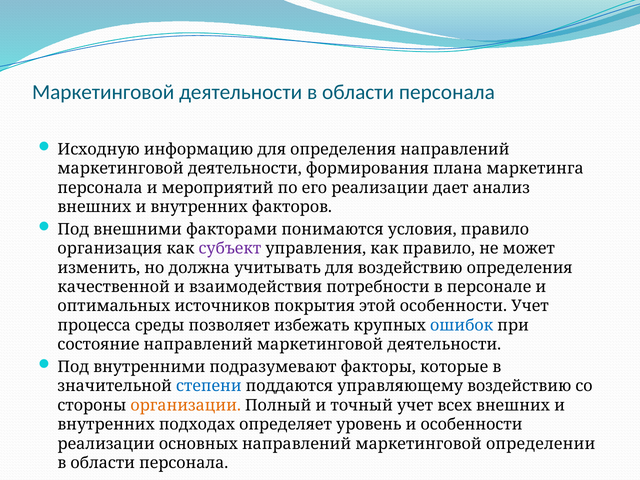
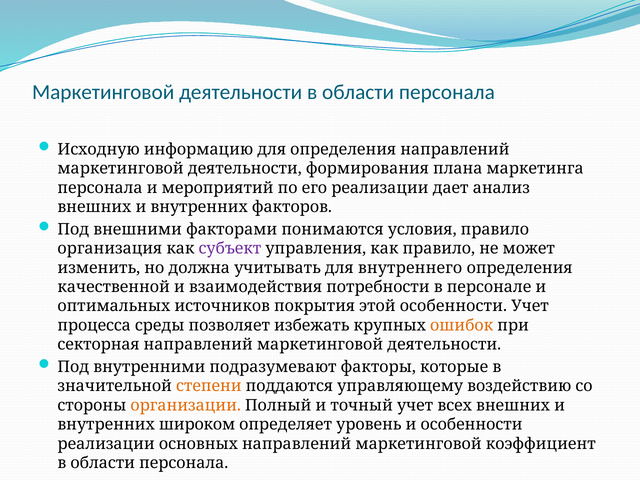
для воздействию: воздействию -> внутреннего (410, 268)
ошибок colour: blue -> orange (462, 325)
состояние: состояние -> секторная (99, 345)
степени colour: blue -> orange (209, 386)
подходах: подходах -> широком (197, 425)
определении: определении -> коэффициент (541, 444)
